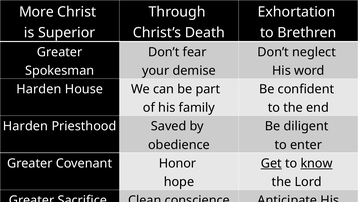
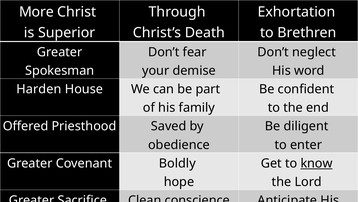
Harden: Harden -> Offered (26, 126)
Honor: Honor -> Boldly (177, 163)
Get underline: present -> none (271, 163)
